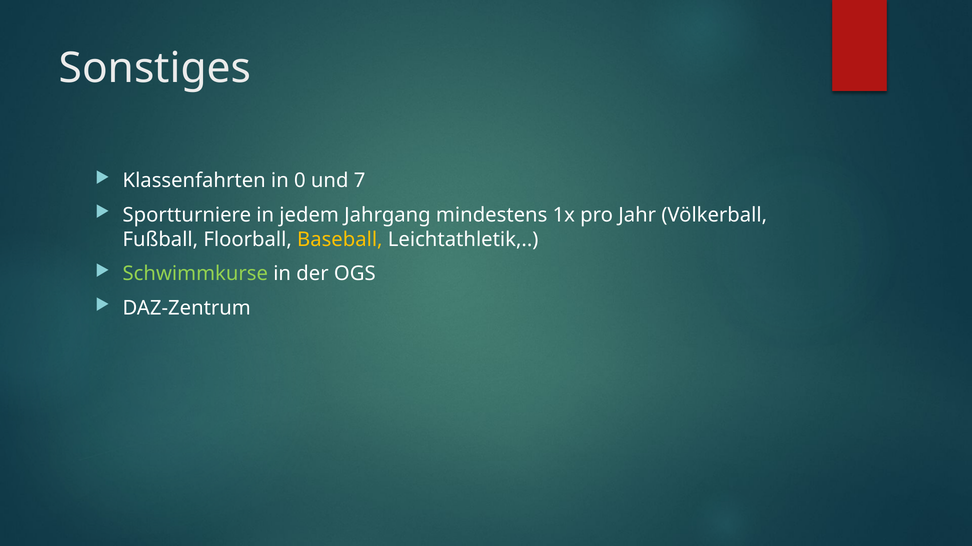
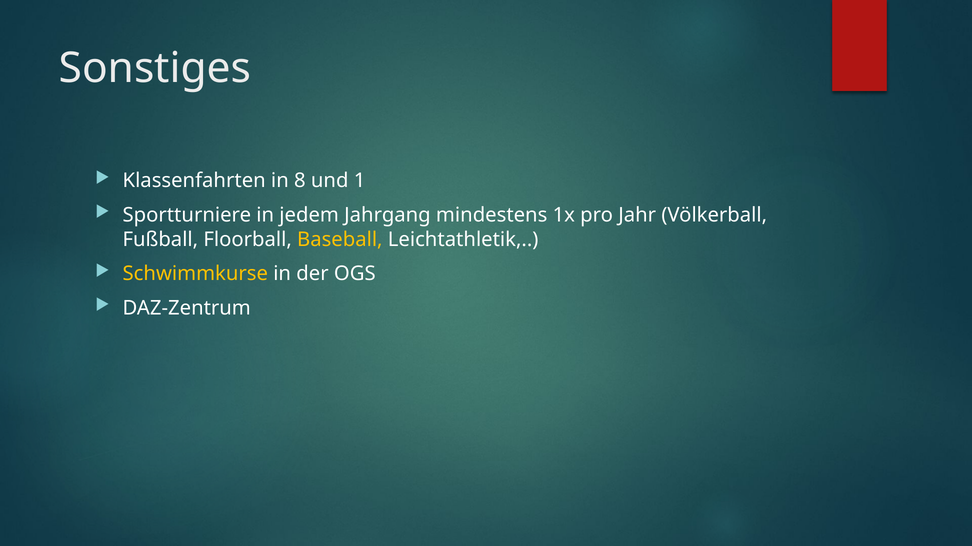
0: 0 -> 8 (300, 181)
7: 7 -> 1 (360, 181)
Schwimmkurse colour: light green -> yellow (195, 274)
